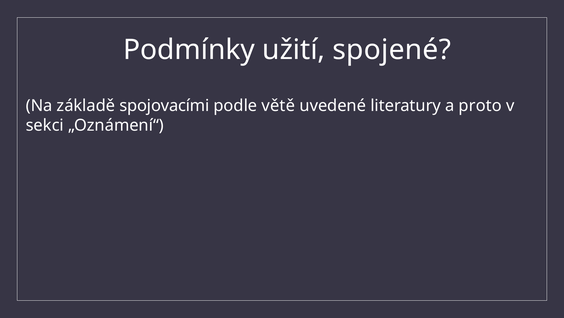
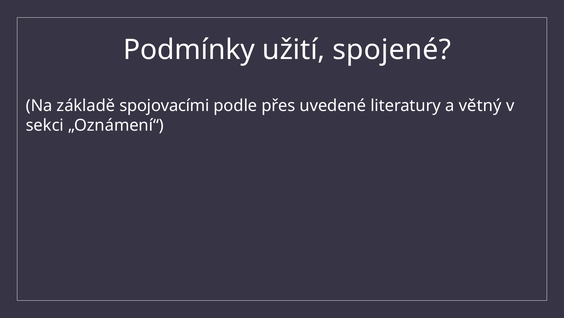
větě: větě -> přes (278, 105)
proto: proto -> větný (480, 105)
